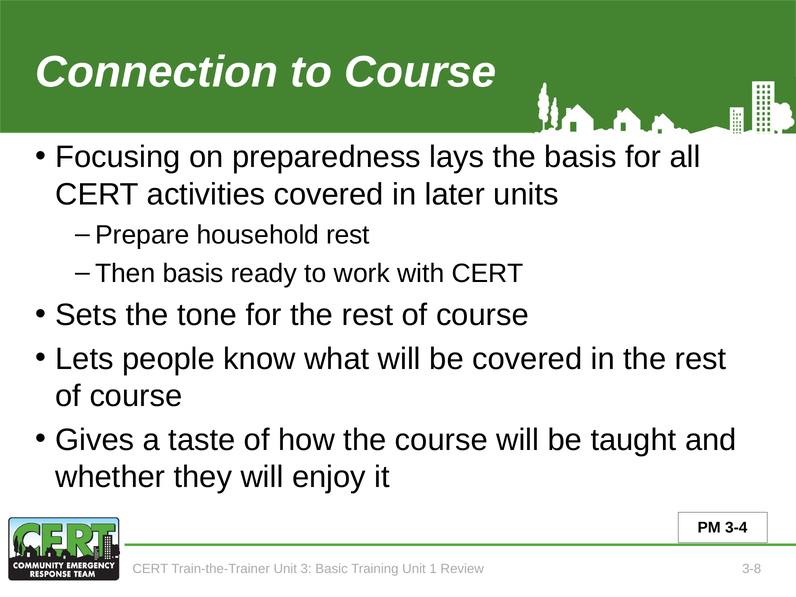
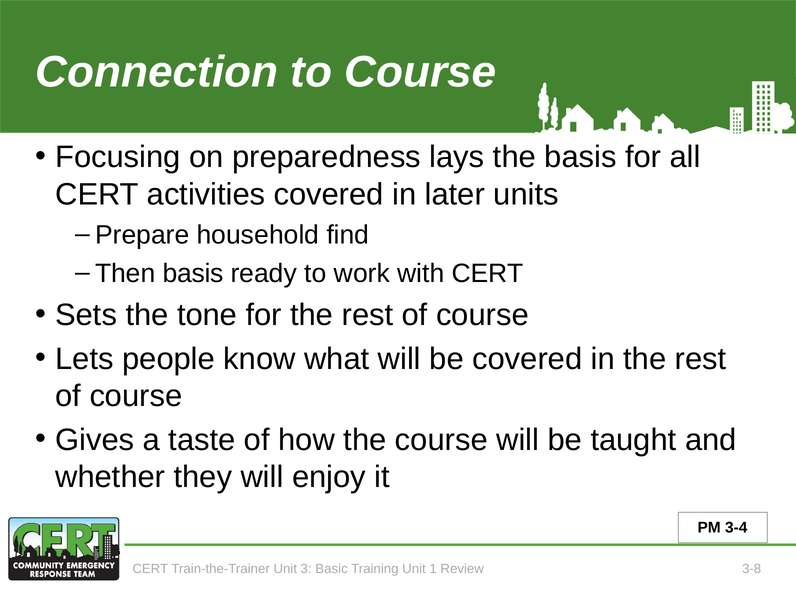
household rest: rest -> find (348, 235)
